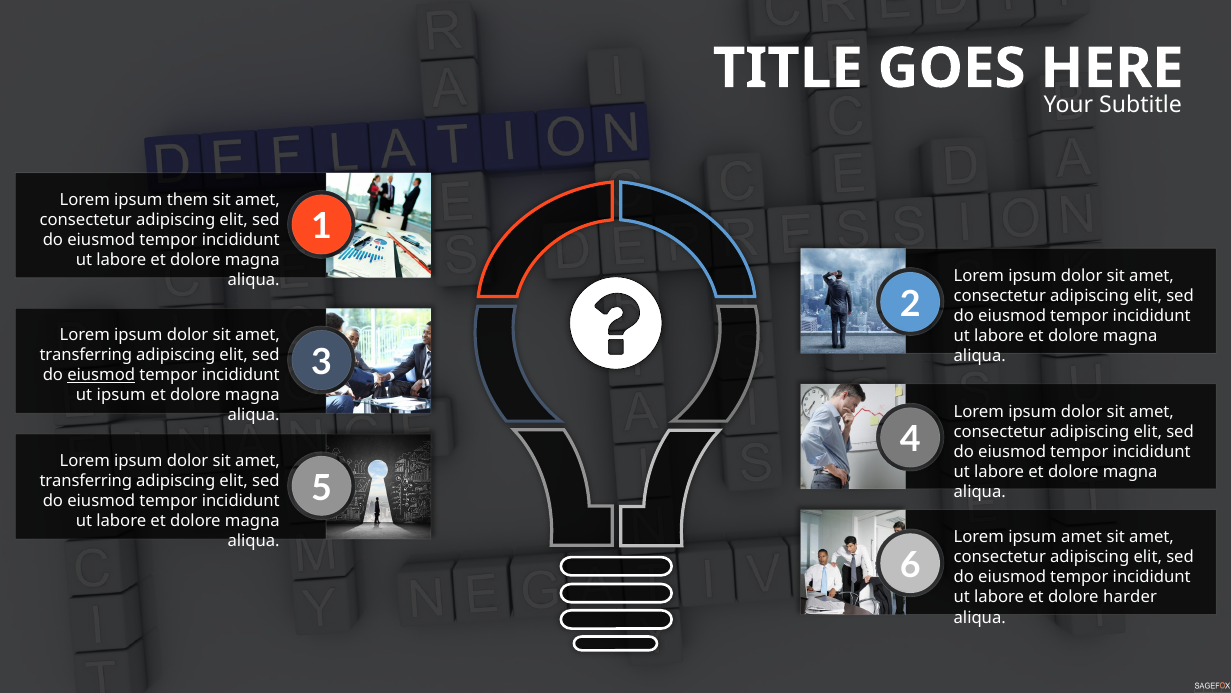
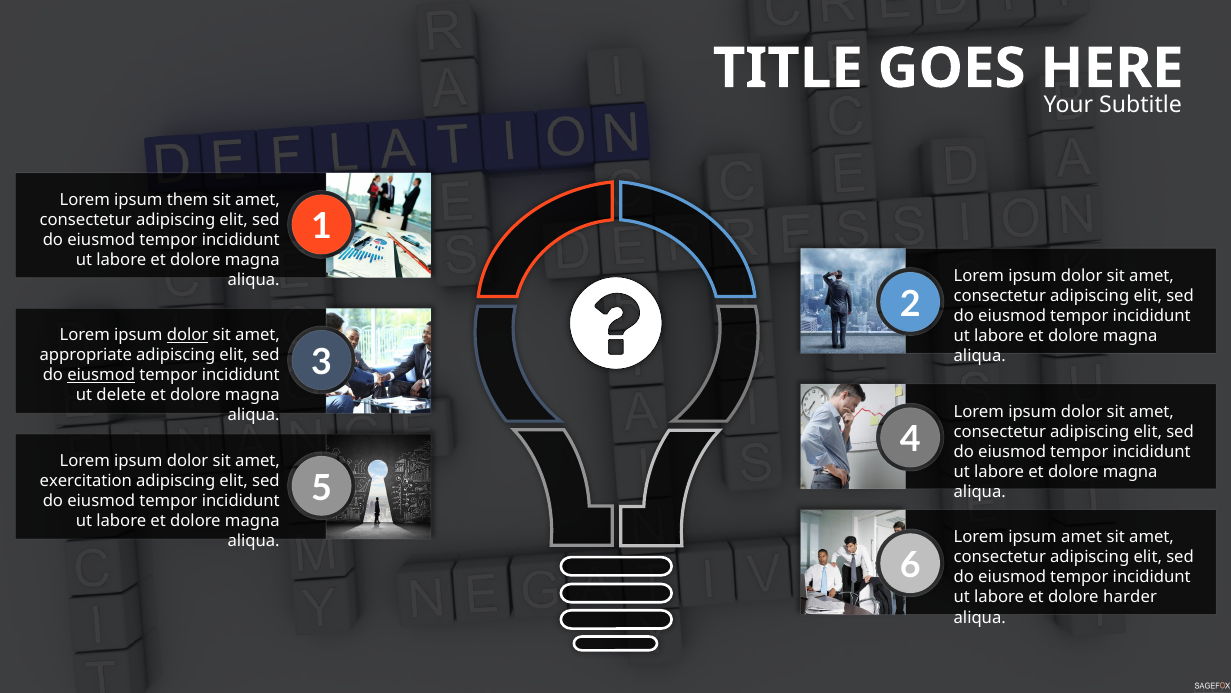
dolor underline: none -> present (188, 335)
transferring: transferring -> appropriate (86, 355)
ut ipsum: ipsum -> delete (121, 395)
transferring: transferring -> exercitation (86, 481)
